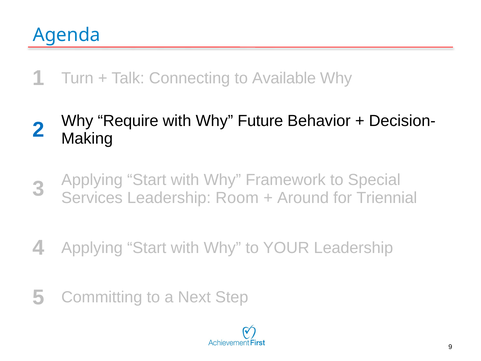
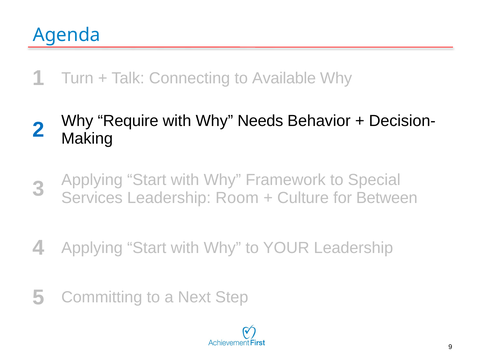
Future: Future -> Needs (260, 121)
Around: Around -> Culture (303, 198)
Triennial: Triennial -> Between (387, 198)
